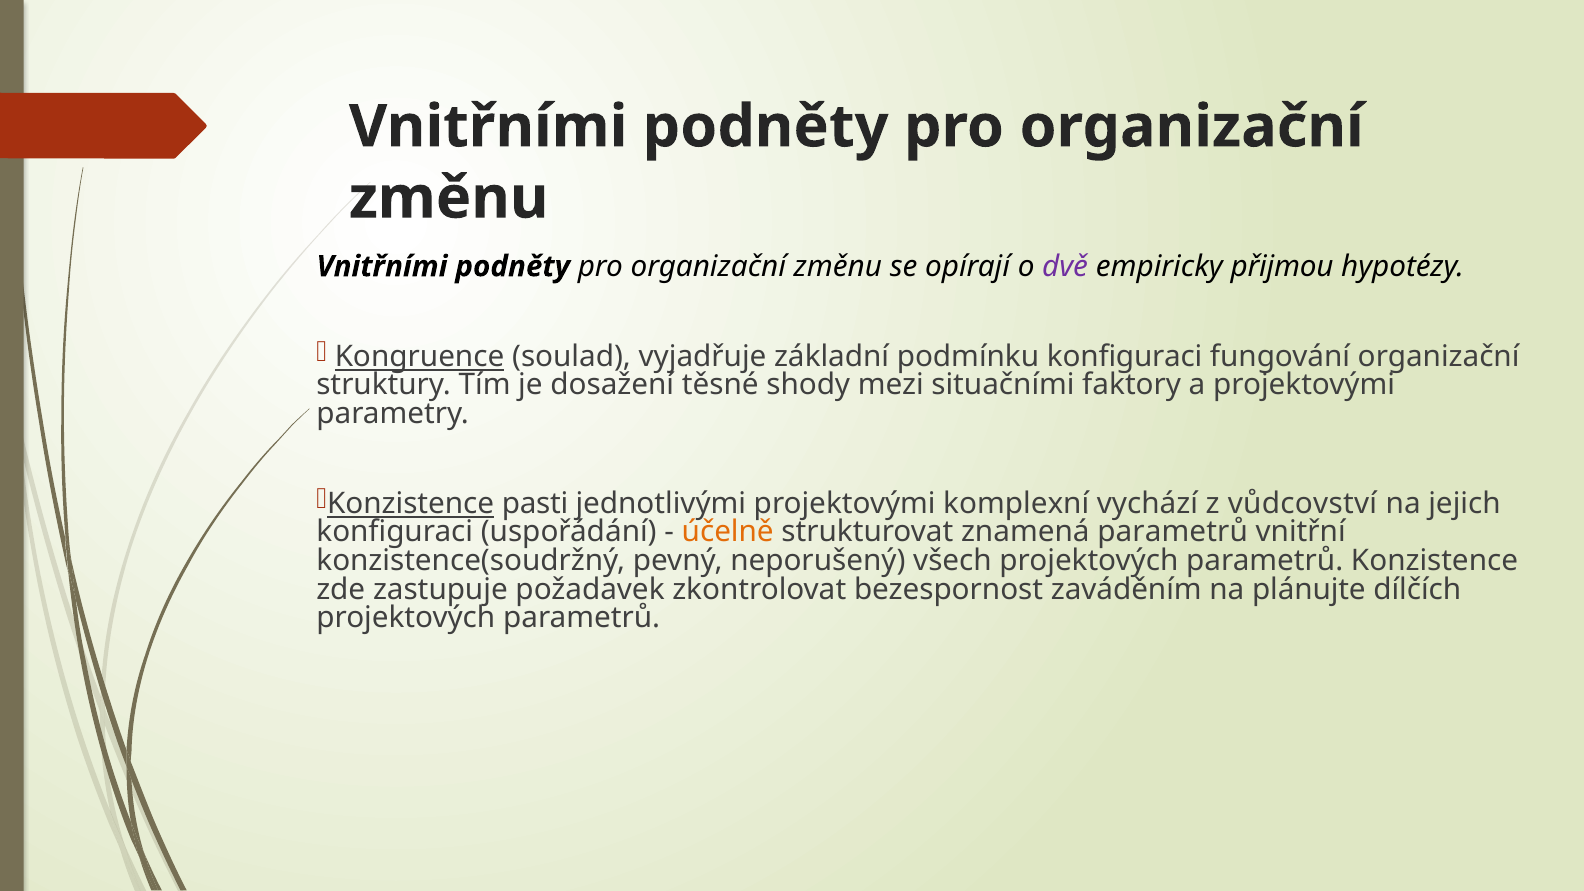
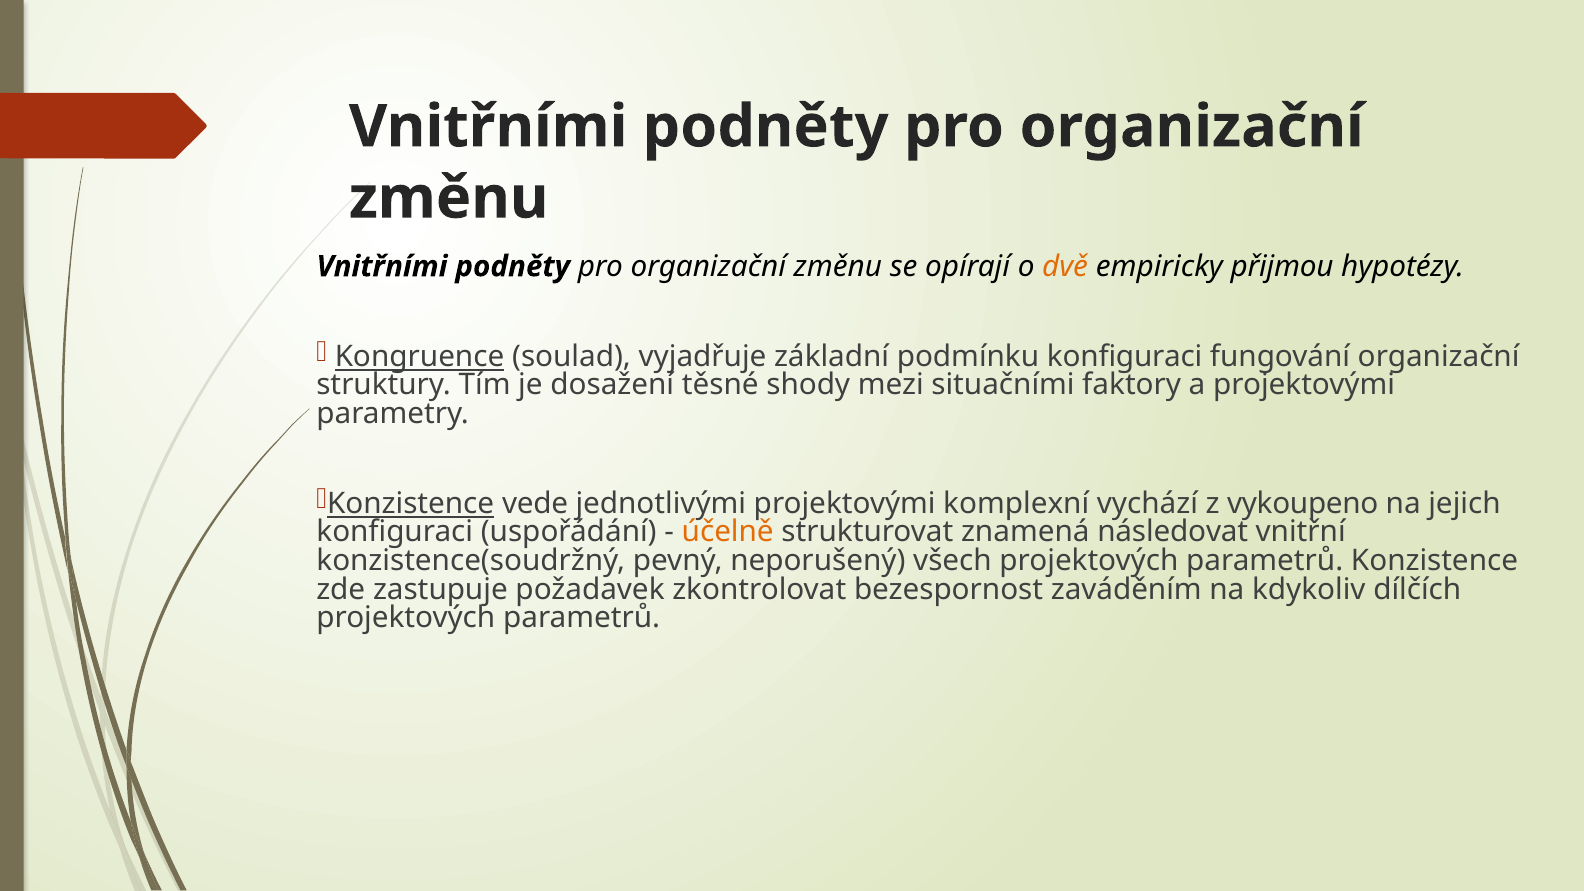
dvě colour: purple -> orange (1065, 266)
pasti: pasti -> vede (535, 504)
vůdcovství: vůdcovství -> vykoupeno (1303, 504)
znamená parametrů: parametrů -> následovat (1173, 532)
plánujte: plánujte -> kdykoliv (1309, 589)
